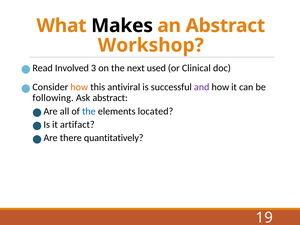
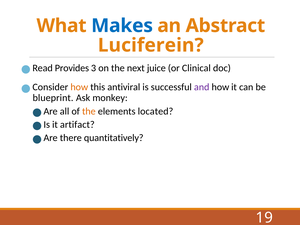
Makes colour: black -> blue (122, 26)
Workshop: Workshop -> Luciferein (151, 45)
Involved: Involved -> Provides (72, 68)
used: used -> juice (156, 68)
following: following -> blueprint (53, 98)
Ask abstract: abstract -> monkey (110, 98)
the colour: blue -> orange (89, 111)
